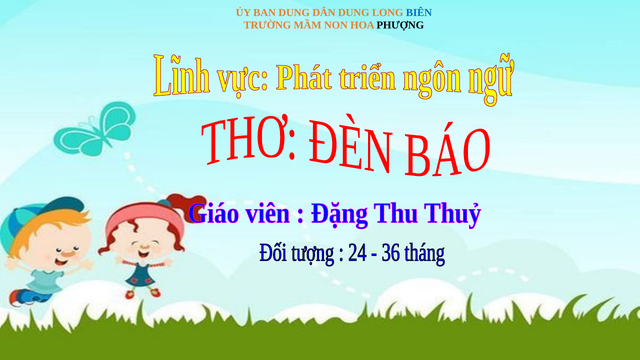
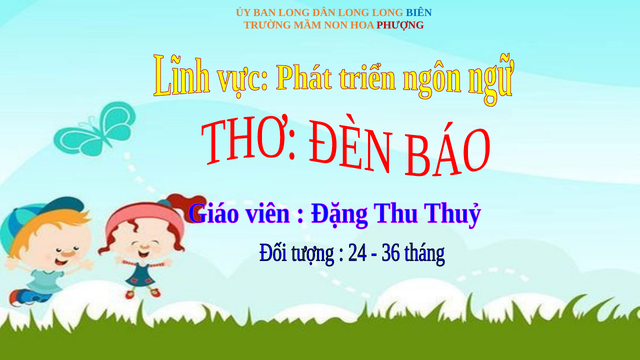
BAN DUNG: DUNG -> LONG (294, 13)
DÂN DUNG: DUNG -> LONG (354, 13)
PHƯỢNG colour: black -> red (400, 25)
